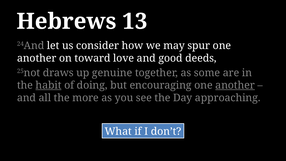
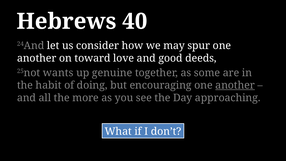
13: 13 -> 40 (135, 21)
draws: draws -> wants (58, 73)
habit underline: present -> none (49, 85)
